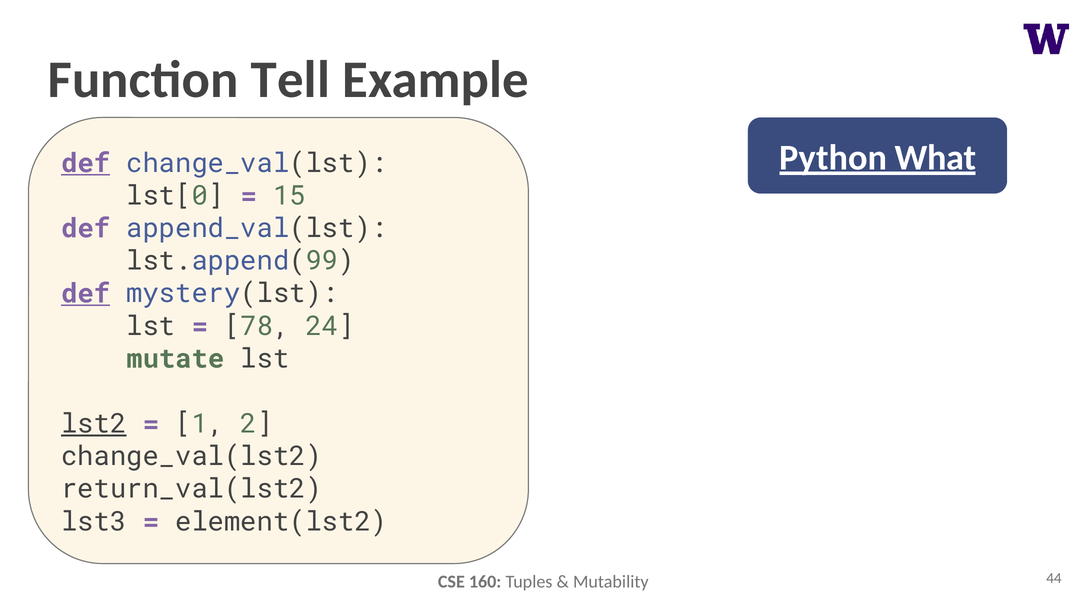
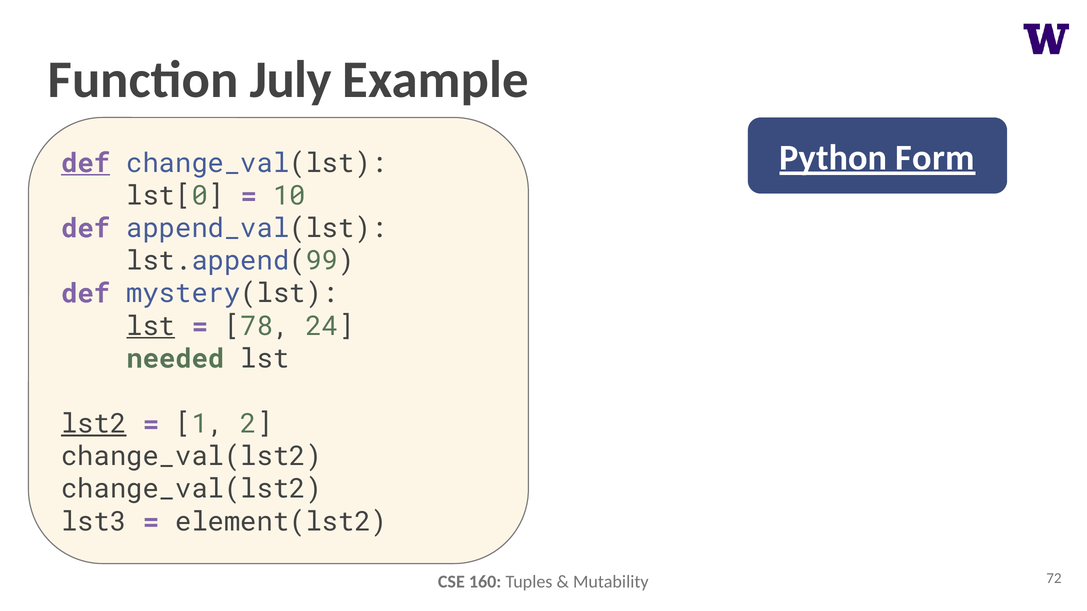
Tell: Tell -> July (291, 80)
What: What -> Form (935, 158)
15: 15 -> 10 (289, 196)
def underline: present -> none (86, 294)
lst underline: none -> present (151, 326)
mutate: mutate -> needed (175, 359)
return_val(lst2: return_val(lst2 -> change_val(lst2 (192, 489)
44: 44 -> 72 (1054, 579)
